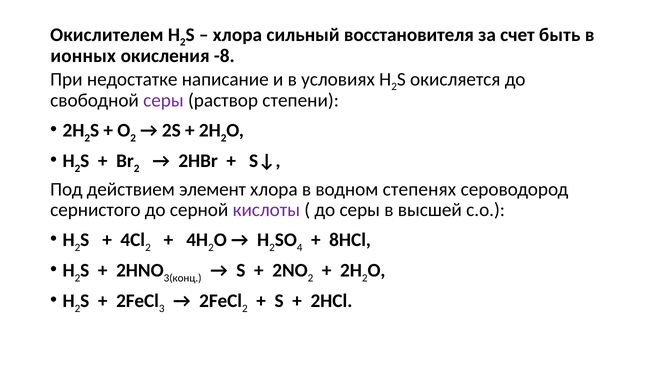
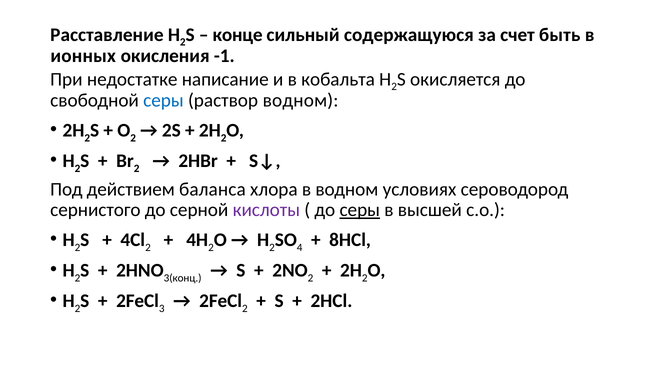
Окислителем: Окислителем -> Расставление (107, 35)
хлора: хлора -> конце (238, 35)
восстановителя: восстановителя -> содержащуюся (409, 35)
-8: -8 -> -1 (224, 56)
условиях: условиях -> кобальта (338, 79)
серы colour: purple -> blue (163, 100)
раствор степени: степени -> водном (301, 100)
элемент: элемент -> баланса (212, 189)
степенях: степенях -> условиях (420, 189)
серы underline: none -> present (360, 210)
